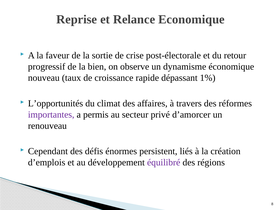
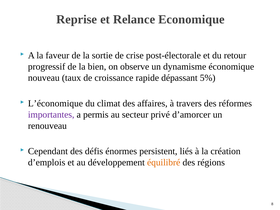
1%: 1% -> 5% (208, 78)
L’opportunités: L’opportunités -> L’économique (55, 103)
équilibré colour: purple -> orange (164, 162)
